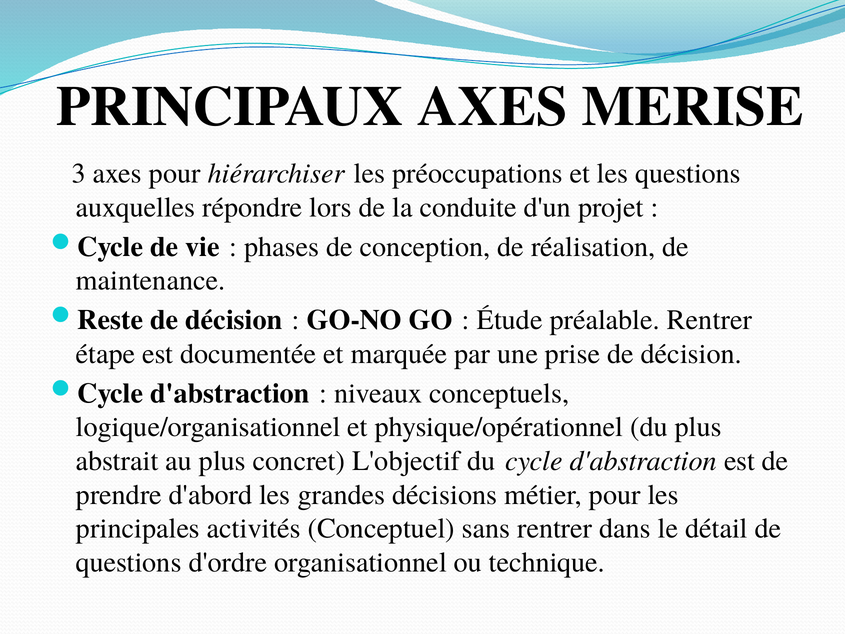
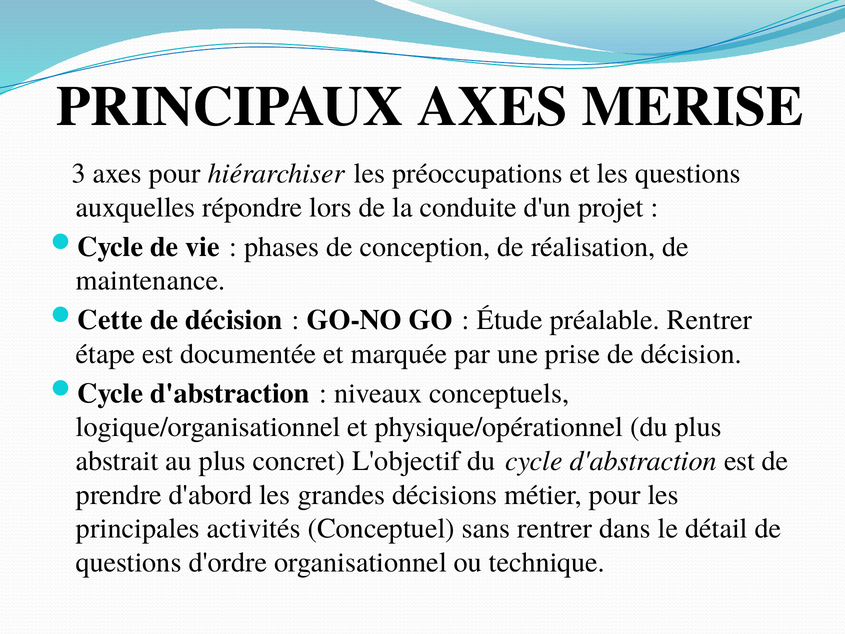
Reste: Reste -> Cette (110, 320)
